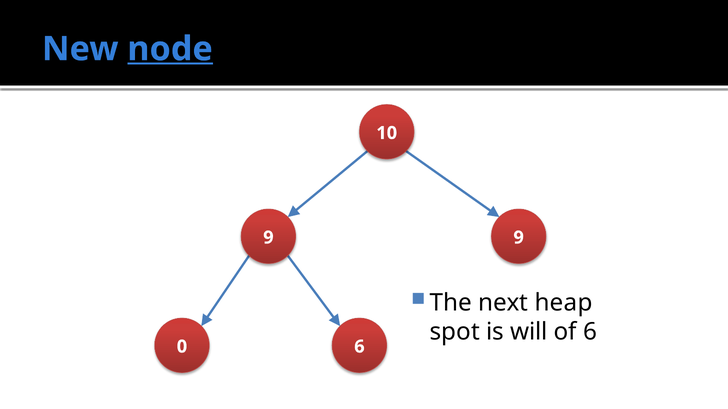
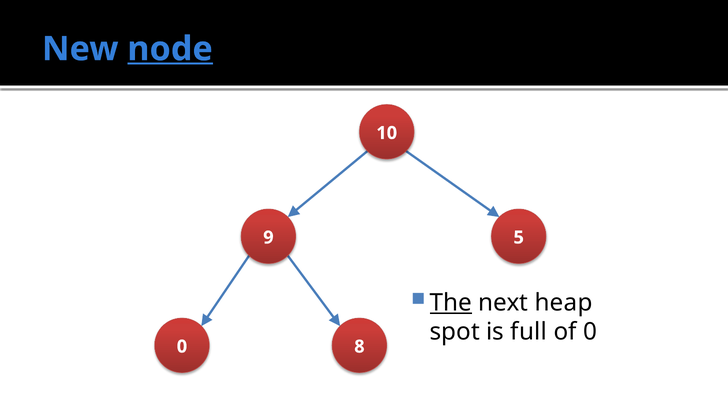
9 9: 9 -> 5 (519, 238)
The underline: none -> present (451, 303)
will: will -> full (529, 332)
of 6: 6 -> 0 (590, 332)
0 6: 6 -> 8 (359, 347)
